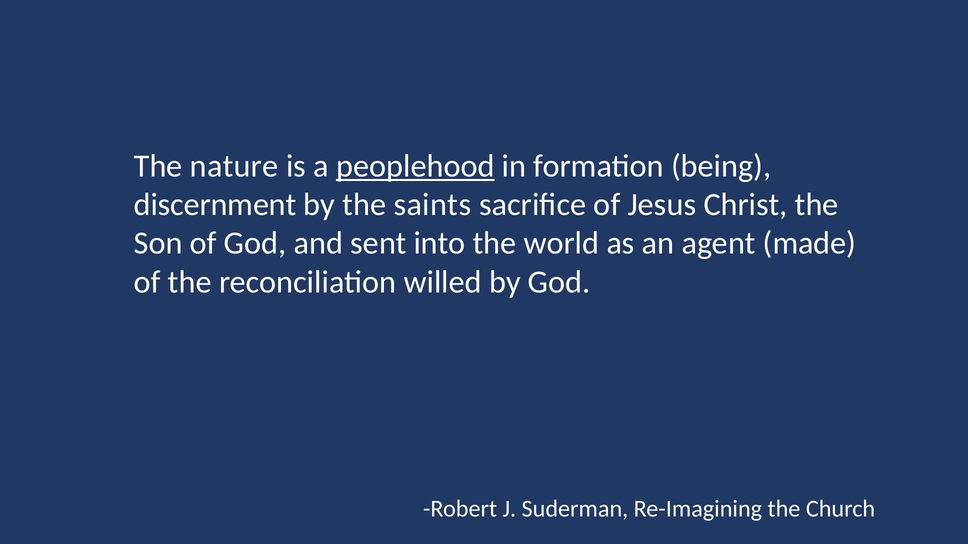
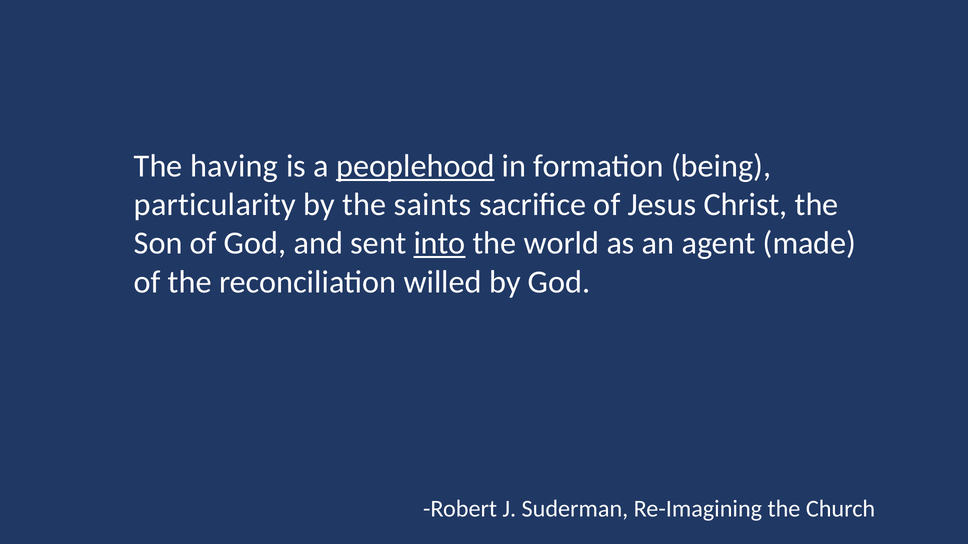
nature: nature -> having (234, 166)
discernment: discernment -> particularity (215, 205)
into underline: none -> present (440, 244)
